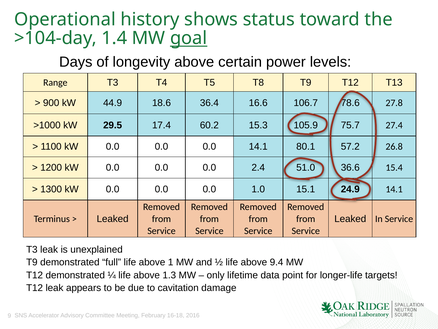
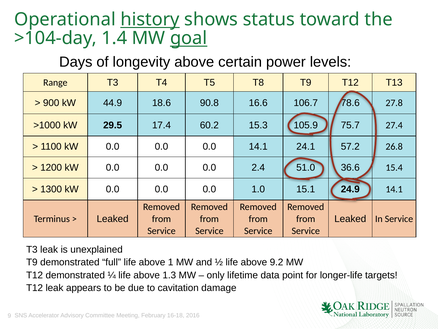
history underline: none -> present (150, 20)
36.4: 36.4 -> 90.8 (209, 103)
80.1: 80.1 -> 24.1 (306, 146)
9.4: 9.4 -> 9.2 (277, 262)
